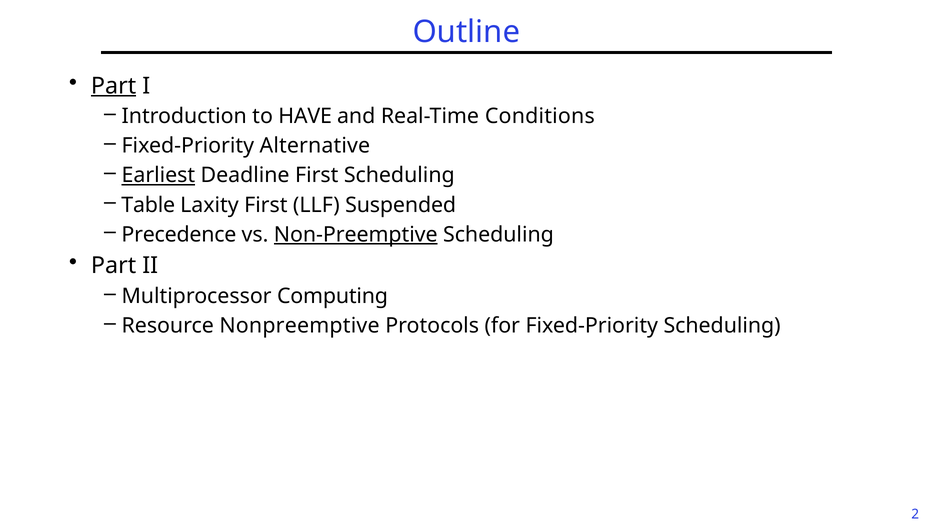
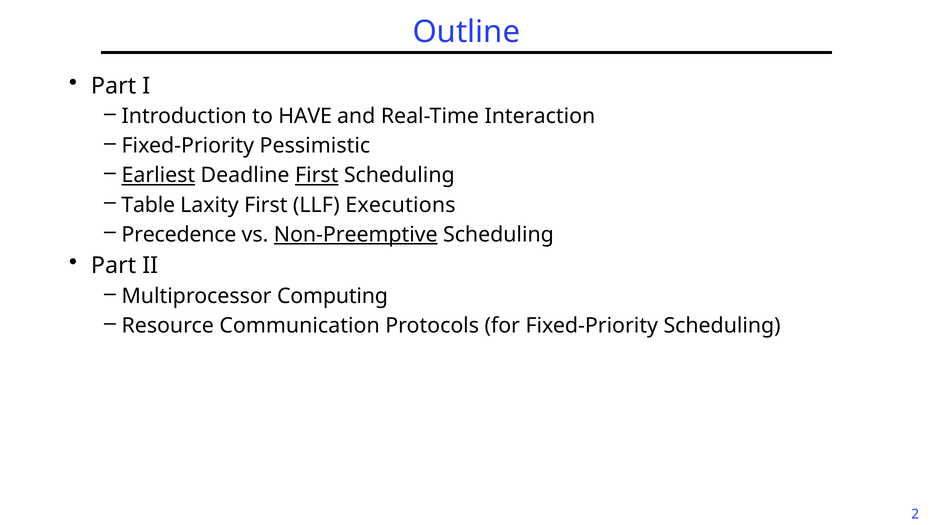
Part underline: present -> none (114, 86)
Conditions: Conditions -> Interaction (540, 116)
Alternative: Alternative -> Pessimistic (315, 146)
First underline: none -> present (317, 175)
Suspended: Suspended -> Executions (400, 205)
Nonpreemptive: Nonpreemptive -> Communication (300, 326)
